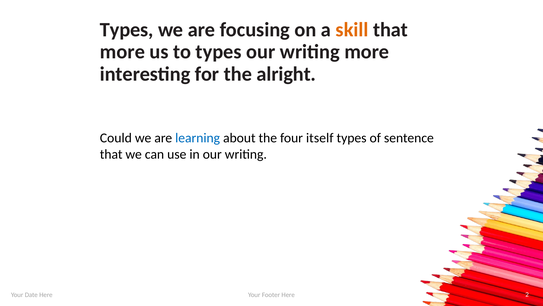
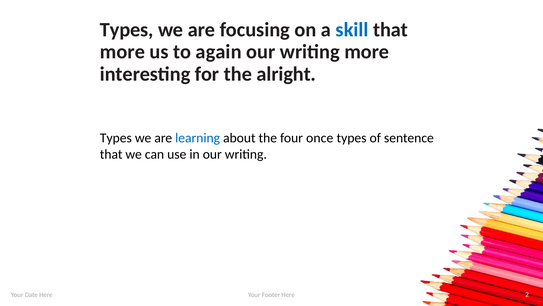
skill colour: orange -> blue (352, 30)
to types: types -> again (219, 52)
Could: Could -> Types (116, 138)
itself: itself -> once (320, 138)
